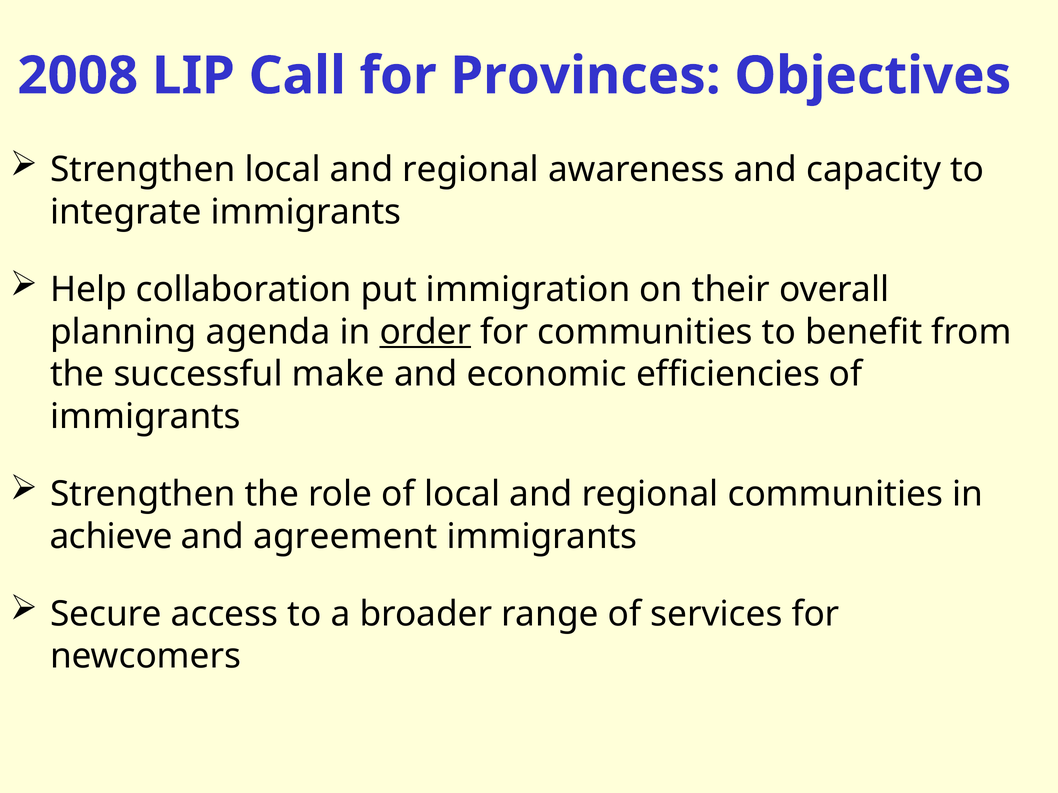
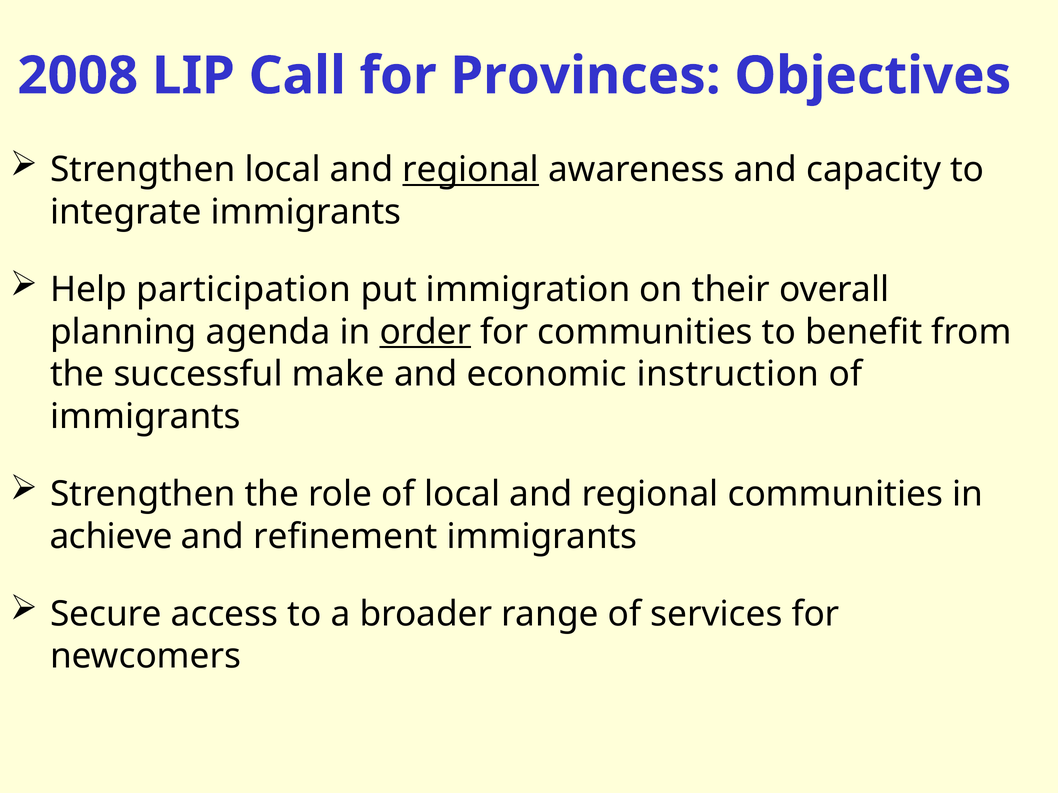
regional underline: none -> present (471, 170)
collaboration: collaboration -> participation (243, 290)
efficiencies: efficiencies -> instruction (728, 374)
agreement: agreement -> refinement (345, 537)
